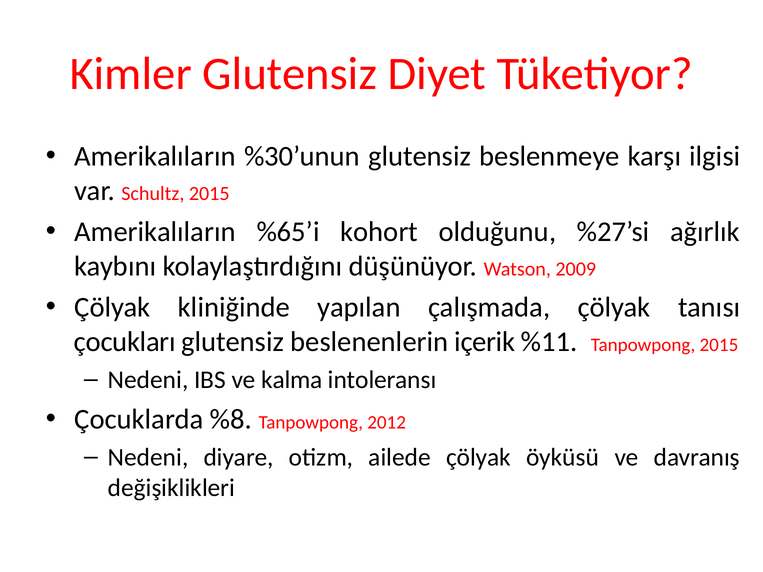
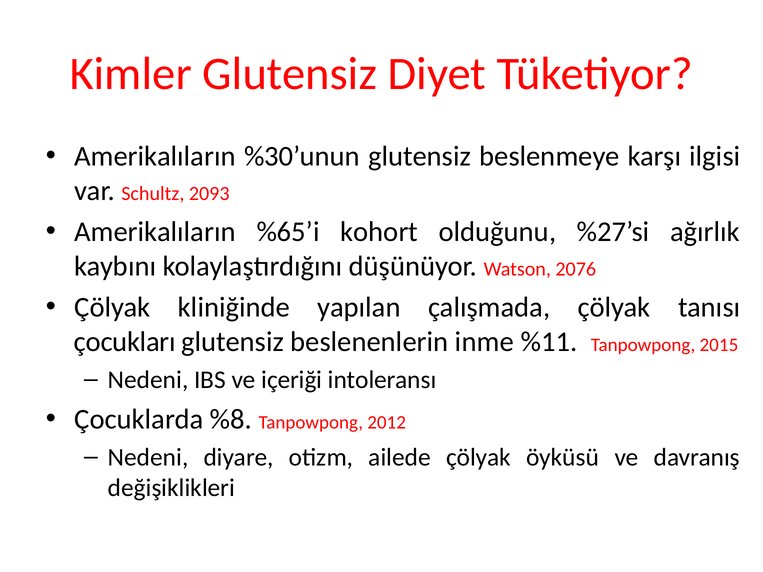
Schultz 2015: 2015 -> 2093 (209, 194)
2009: 2009 -> 2076 (576, 269)
içerik: içerik -> inme (484, 342)
kalma: kalma -> içeriği (292, 380)
